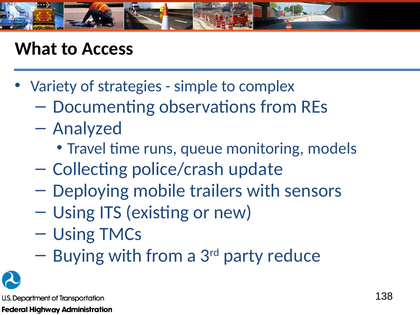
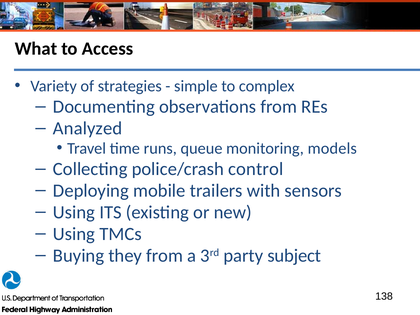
update: update -> control (256, 169)
Buying with: with -> they (125, 256)
reduce: reduce -> subject (294, 256)
